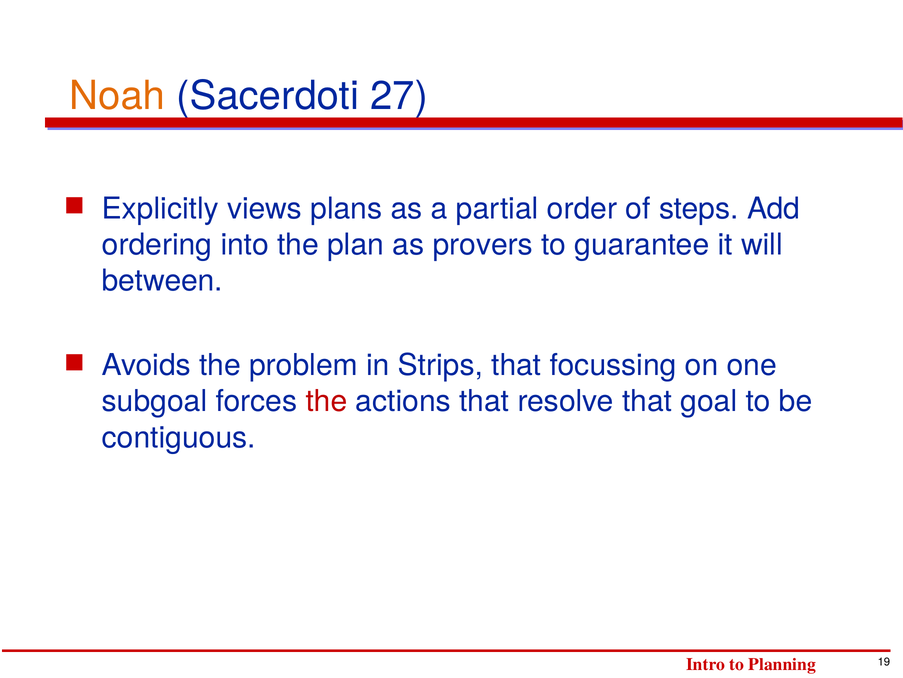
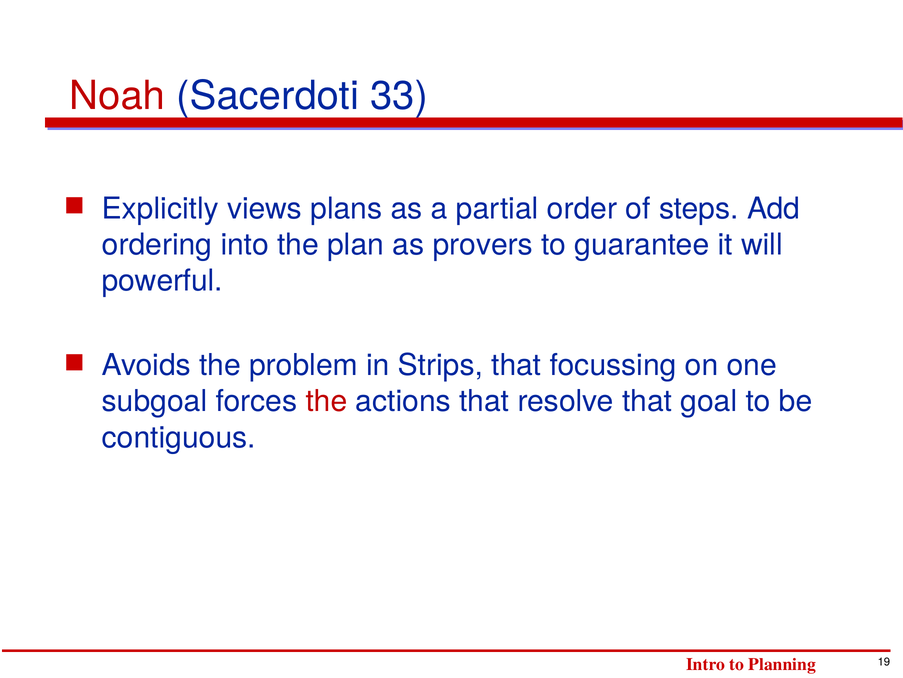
Noah colour: orange -> red (117, 96)
27: 27 -> 33 (399, 96)
between: between -> powerful (162, 281)
